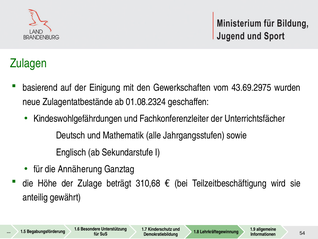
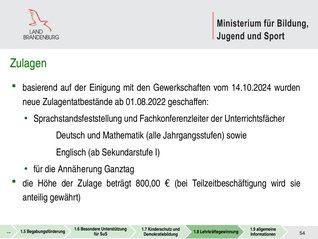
43.69.2975: 43.69.2975 -> 14.10.2024 (251, 87)
01.08.2324: 01.08.2324 -> 01.08.2022 (146, 102)
Kindeswohlgefährdungen: Kindeswohlgefährdungen -> Sprachstandsfeststellung (78, 118)
310,68: 310,68 -> 800,00 (148, 183)
